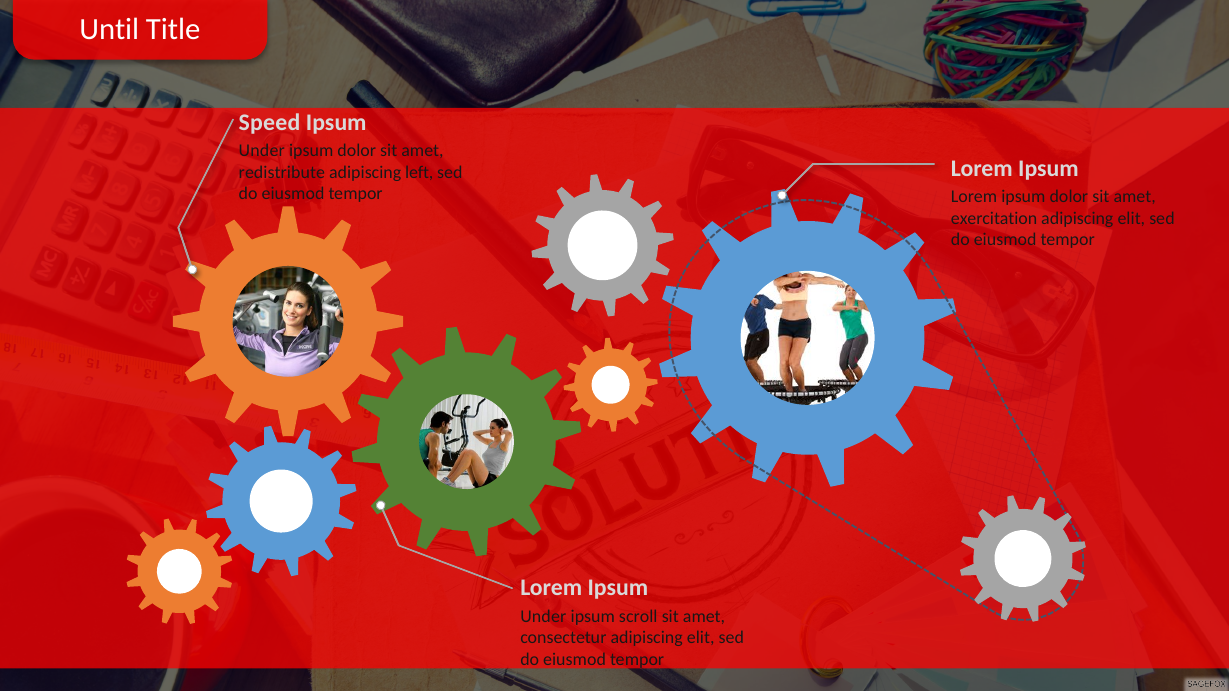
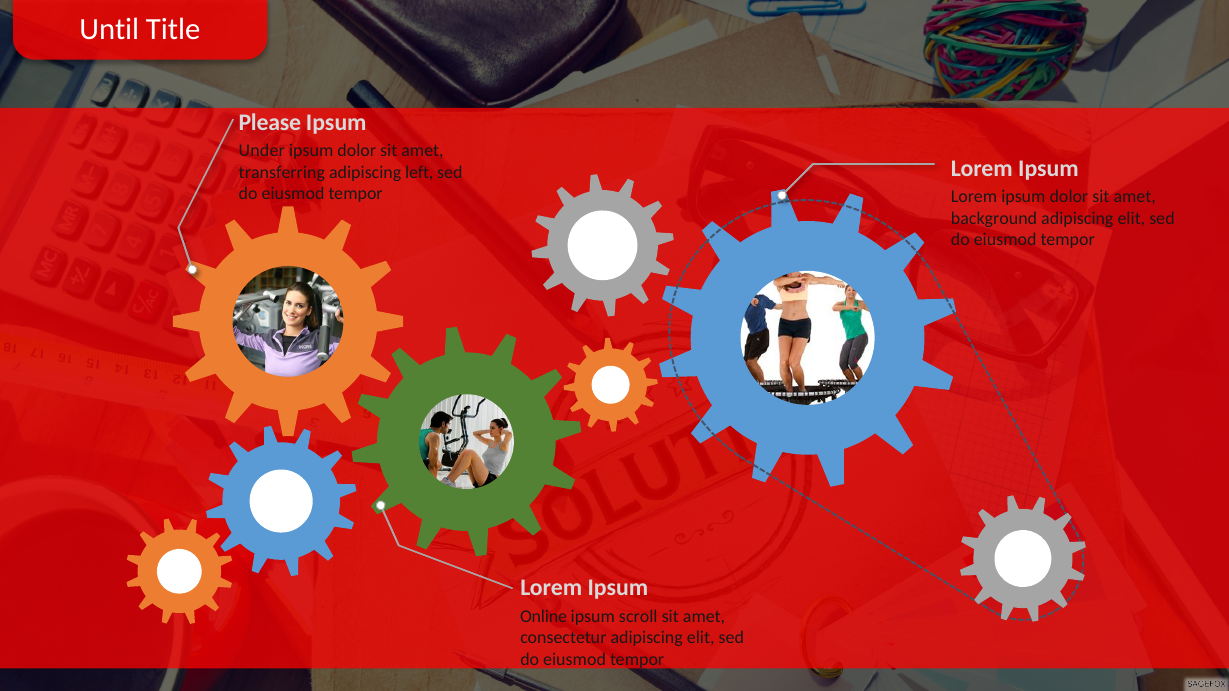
Speed: Speed -> Please (270, 123)
redistribute: redistribute -> transferring (282, 172)
exercitation: exercitation -> background (994, 218)
Under: Under -> Online (543, 616)
